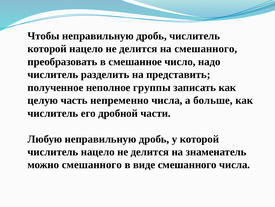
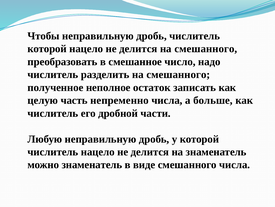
разделить на представить: представить -> смешанного (178, 74)
группы: группы -> остаток (152, 87)
можно смешанного: смешанного -> знаменатель (92, 164)
